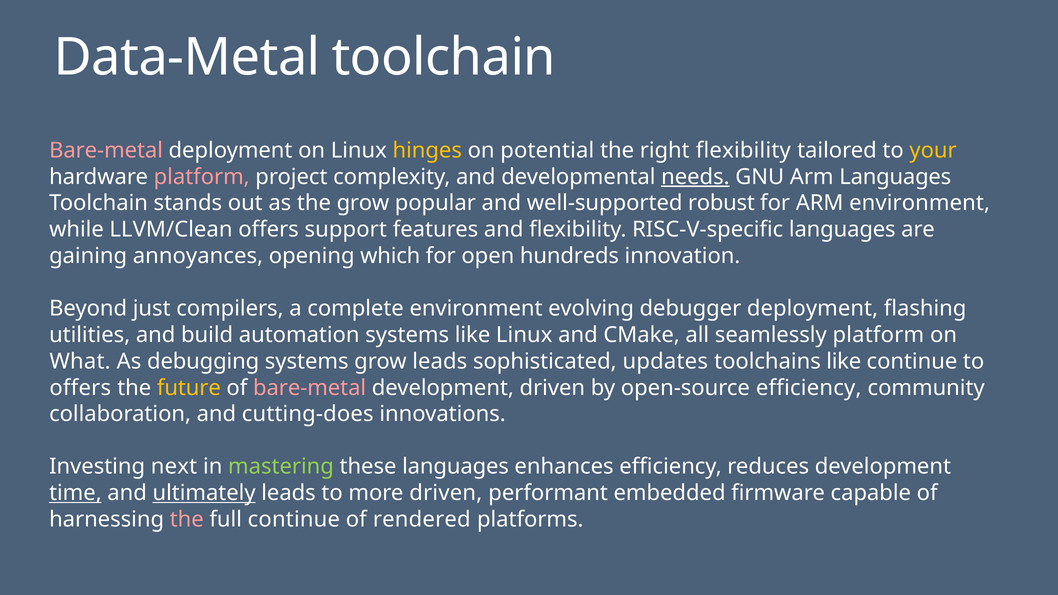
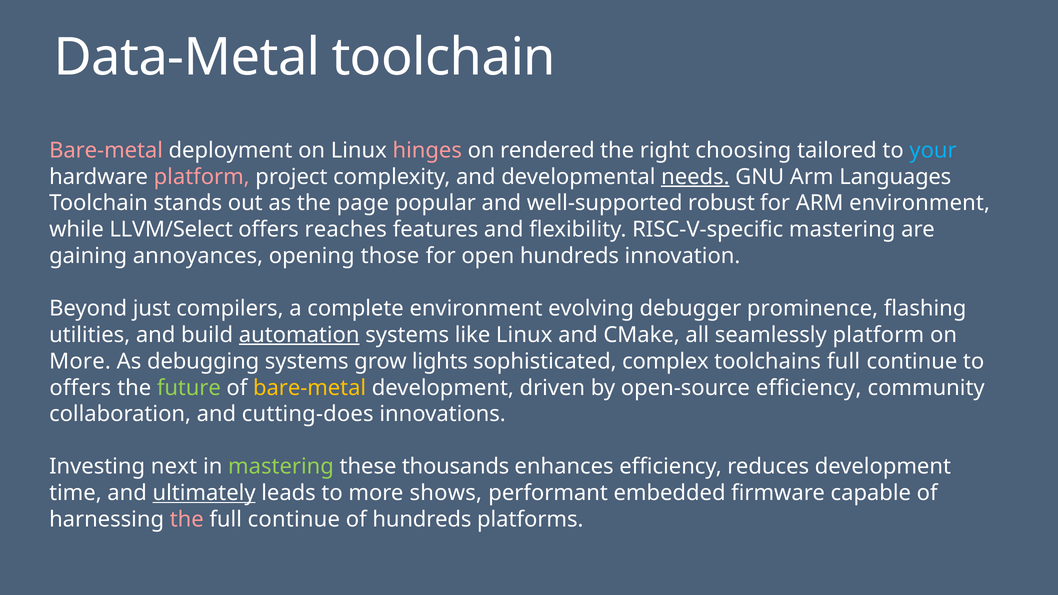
hinges colour: yellow -> pink (427, 150)
potential: potential -> rendered (547, 150)
right flexibility: flexibility -> choosing (743, 150)
your colour: yellow -> light blue (933, 150)
the grow: grow -> page (363, 203)
LLVM/Clean: LLVM/Clean -> LLVM/Select (171, 230)
support: support -> reaches (346, 230)
RISC-V-specific languages: languages -> mastering (842, 230)
which: which -> those (390, 256)
debugger deployment: deployment -> prominence (813, 308)
automation underline: none -> present (299, 335)
What: What -> More (80, 361)
grow leads: leads -> lights (440, 361)
updates: updates -> complex (665, 361)
toolchains like: like -> full (844, 361)
future colour: yellow -> light green (189, 388)
bare-metal colour: pink -> yellow (310, 388)
these languages: languages -> thousands (456, 467)
time underline: present -> none (75, 493)
more driven: driven -> shows (446, 493)
of rendered: rendered -> hundreds (422, 520)
